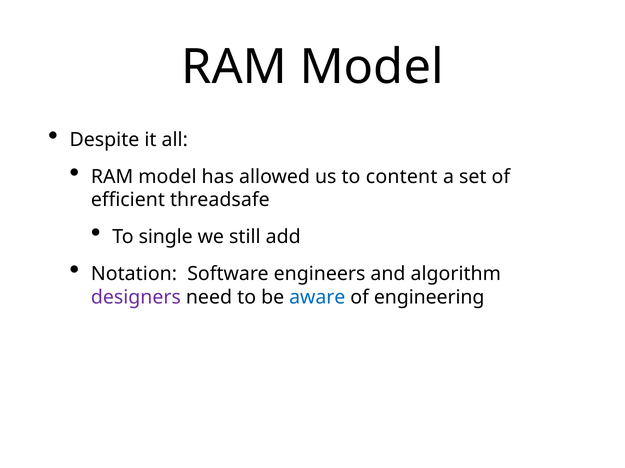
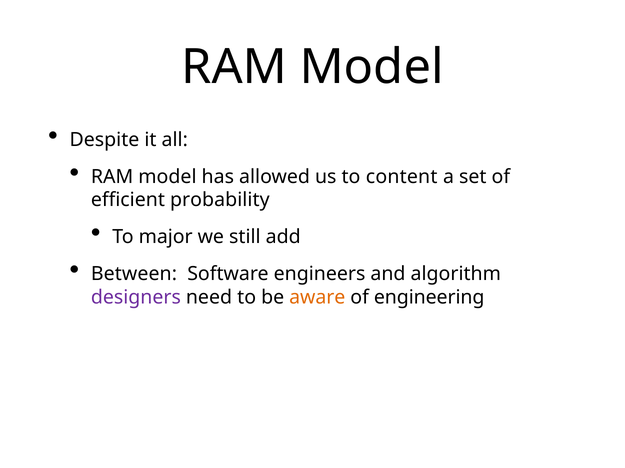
threadsafe: threadsafe -> probability (220, 200)
single: single -> major (166, 237)
Notation: Notation -> Between (134, 274)
aware colour: blue -> orange (317, 298)
